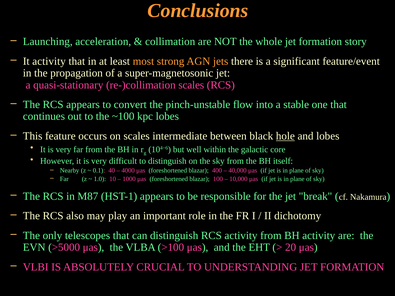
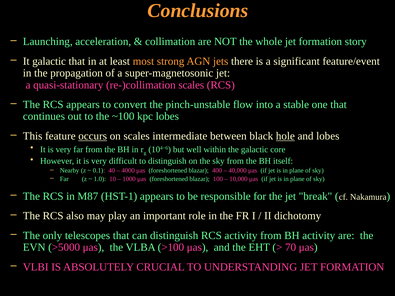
It activity: activity -> galactic (49, 61)
occurs underline: none -> present (93, 136)
20: 20 -> 70 (291, 247)
